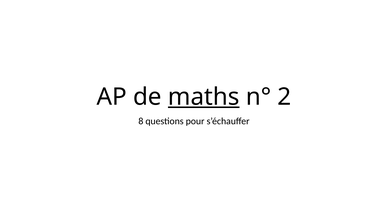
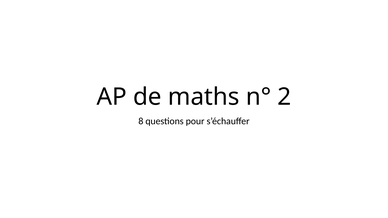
maths underline: present -> none (204, 97)
